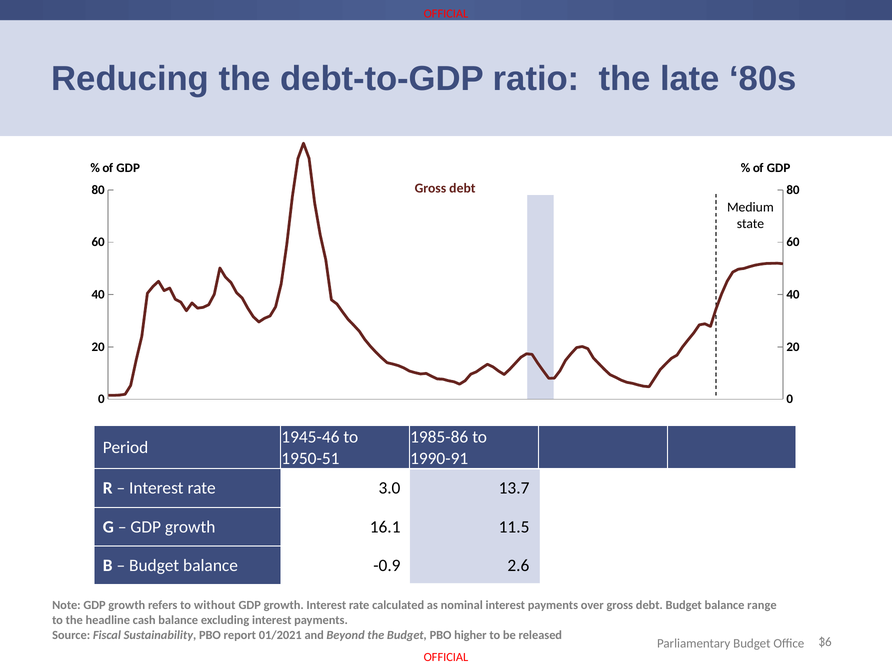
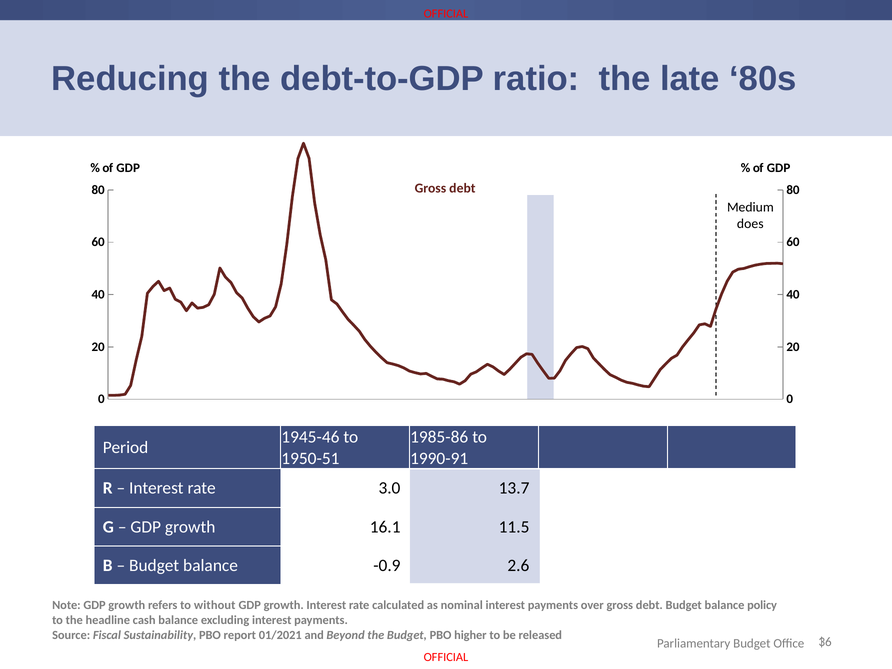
state: state -> does (750, 224)
range: range -> policy (762, 605)
